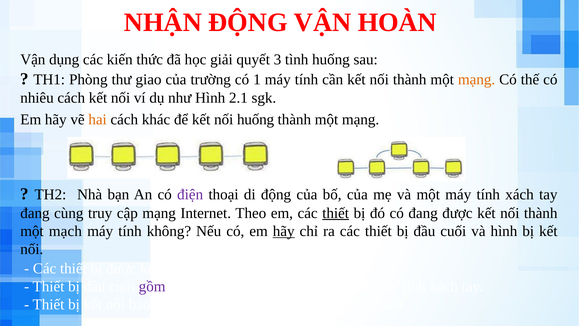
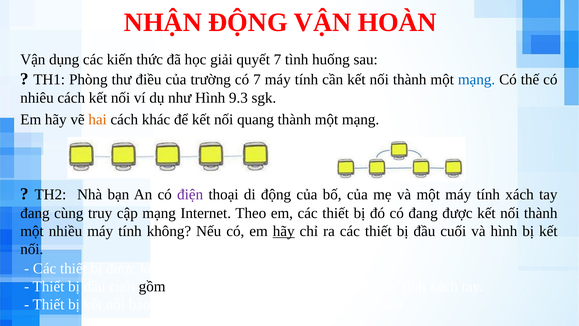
quyết 3: 3 -> 7 (277, 60)
giao: giao -> điều (149, 79)
có 1: 1 -> 7 (257, 79)
mạng colour: orange -> blue (477, 79)
2.1: 2.1 -> 9.3 (238, 98)
nối huống: huống -> quang (255, 119)
thiết underline: present -> none (336, 213)
mạch: mạch -> nhiều (65, 231)
gồm colour: purple -> black (152, 286)
